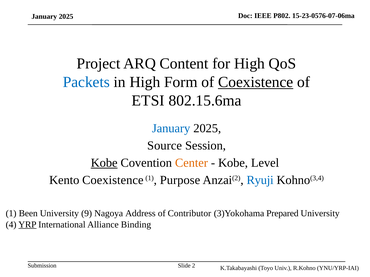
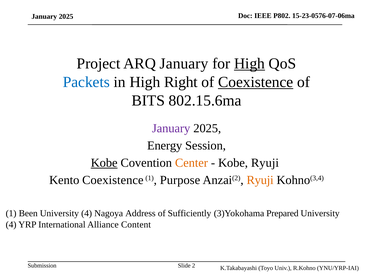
ARQ Content: Content -> January (184, 64)
High underline: none -> present (250, 64)
Form: Form -> Right (181, 82)
ETSI: ETSI -> BITS (148, 101)
January colour: blue -> purple (171, 128)
Source: Source -> Energy (165, 146)
Kobe Level: Level -> Ryuji (265, 163)
Ryuji colour: blue -> orange (260, 180)
9: 9 -> 4 (87, 214)
Contributor: Contributor -> Sufficiently (189, 214)
YRP underline: present -> none (27, 225)
Binding: Binding -> Content (136, 225)
